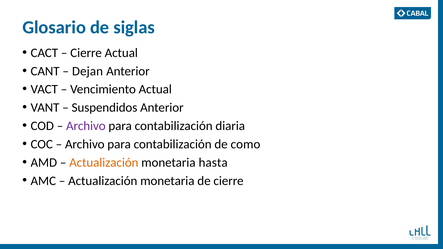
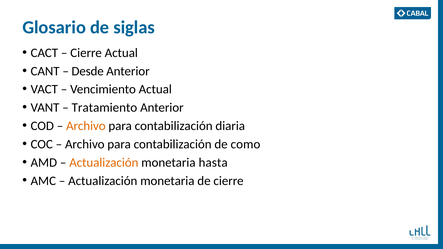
Dejan: Dejan -> Desde (88, 71)
Suspendidos: Suspendidos -> Tratamiento (104, 108)
Archivo colour: purple -> orange (86, 126)
